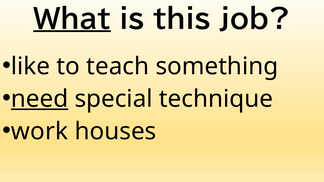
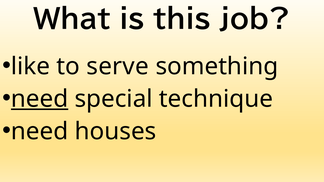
What underline: present -> none (72, 20)
teach: teach -> serve (118, 66)
work: work -> need (40, 131)
